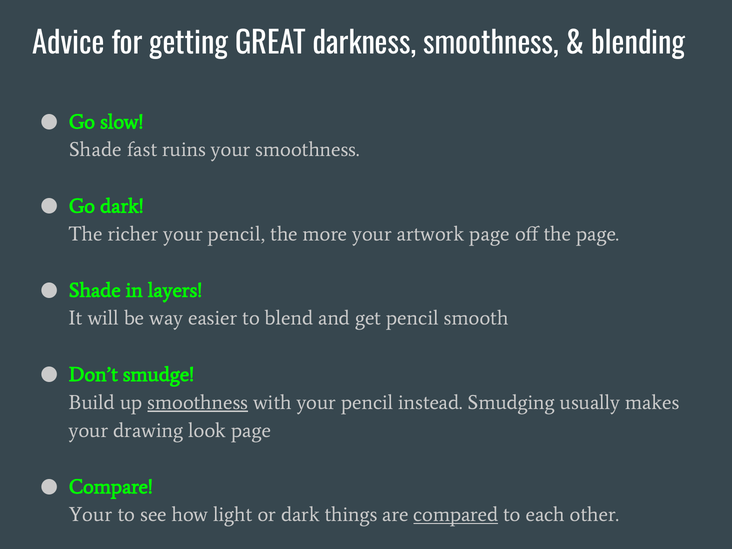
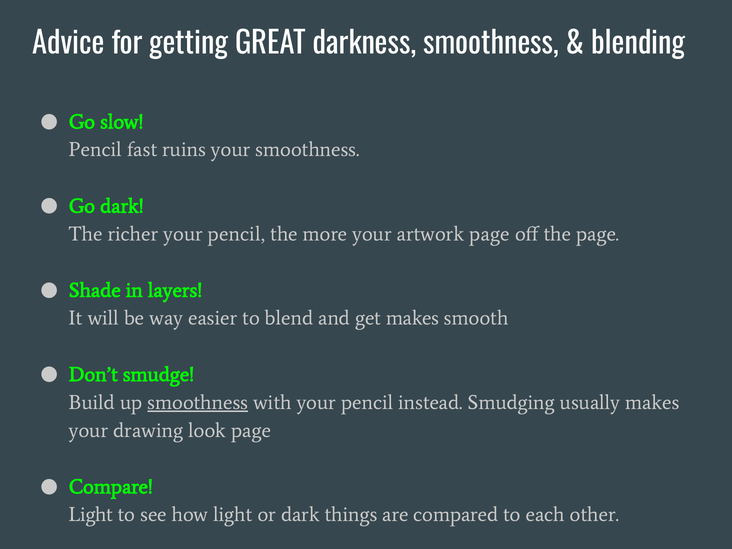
Shade: Shade -> Pencil (95, 150)
get pencil: pencil -> makes (413, 318)
Your: Your -> Light (91, 515)
compared underline: present -> none (456, 515)
